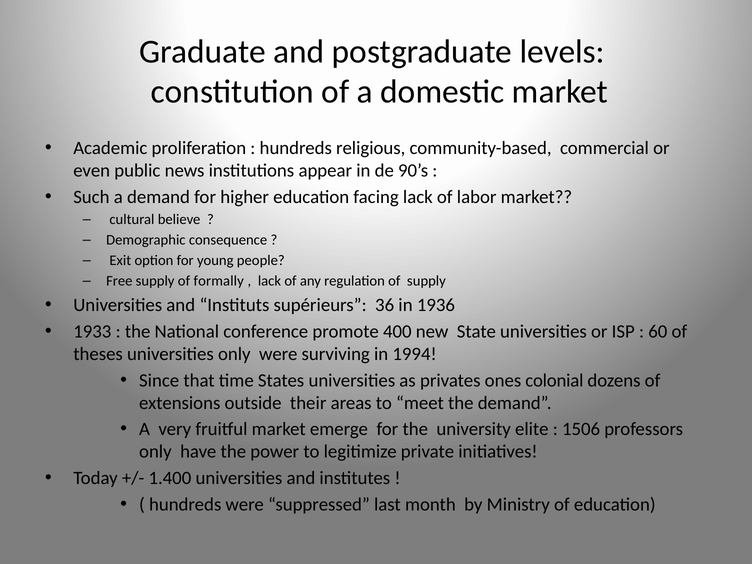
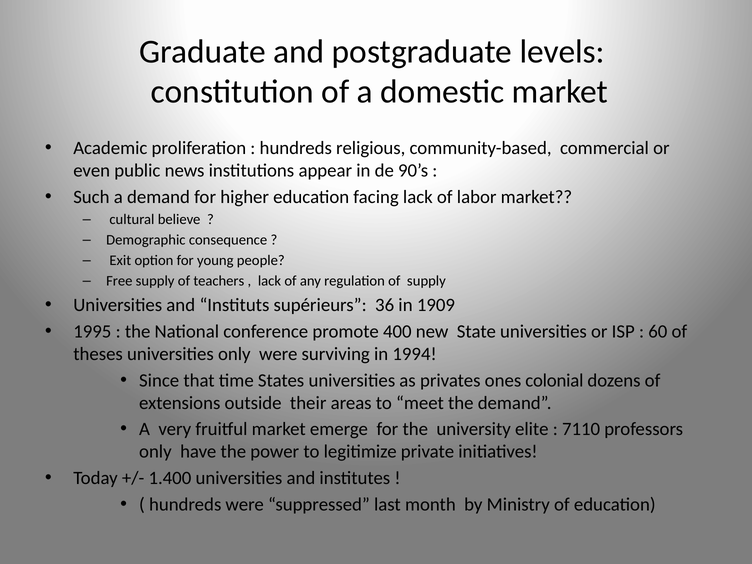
formally: formally -> teachers (219, 281)
1936: 1936 -> 1909 (436, 305)
1933: 1933 -> 1995 (92, 331)
1506: 1506 -> 7110 (581, 429)
